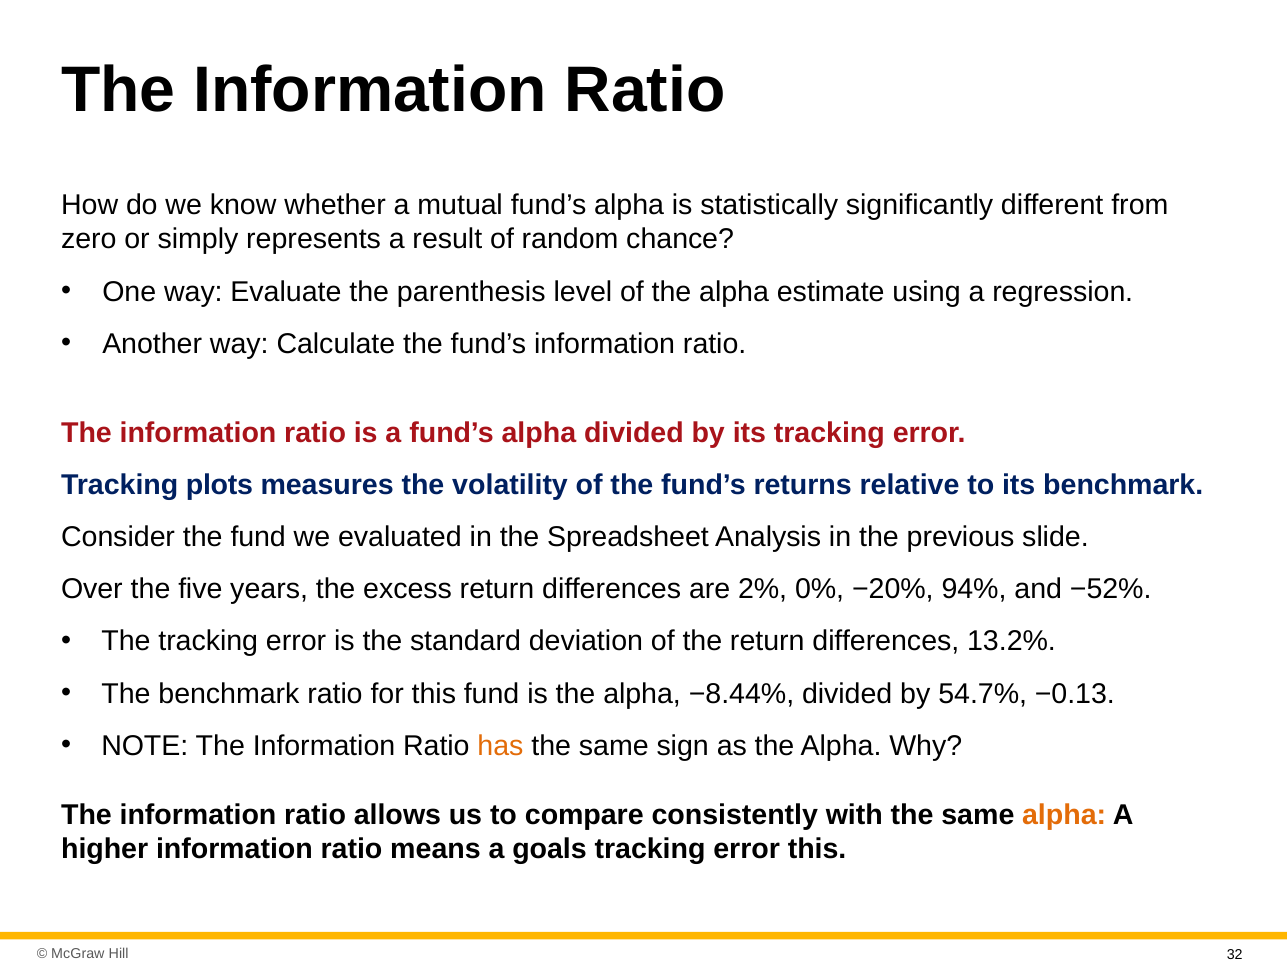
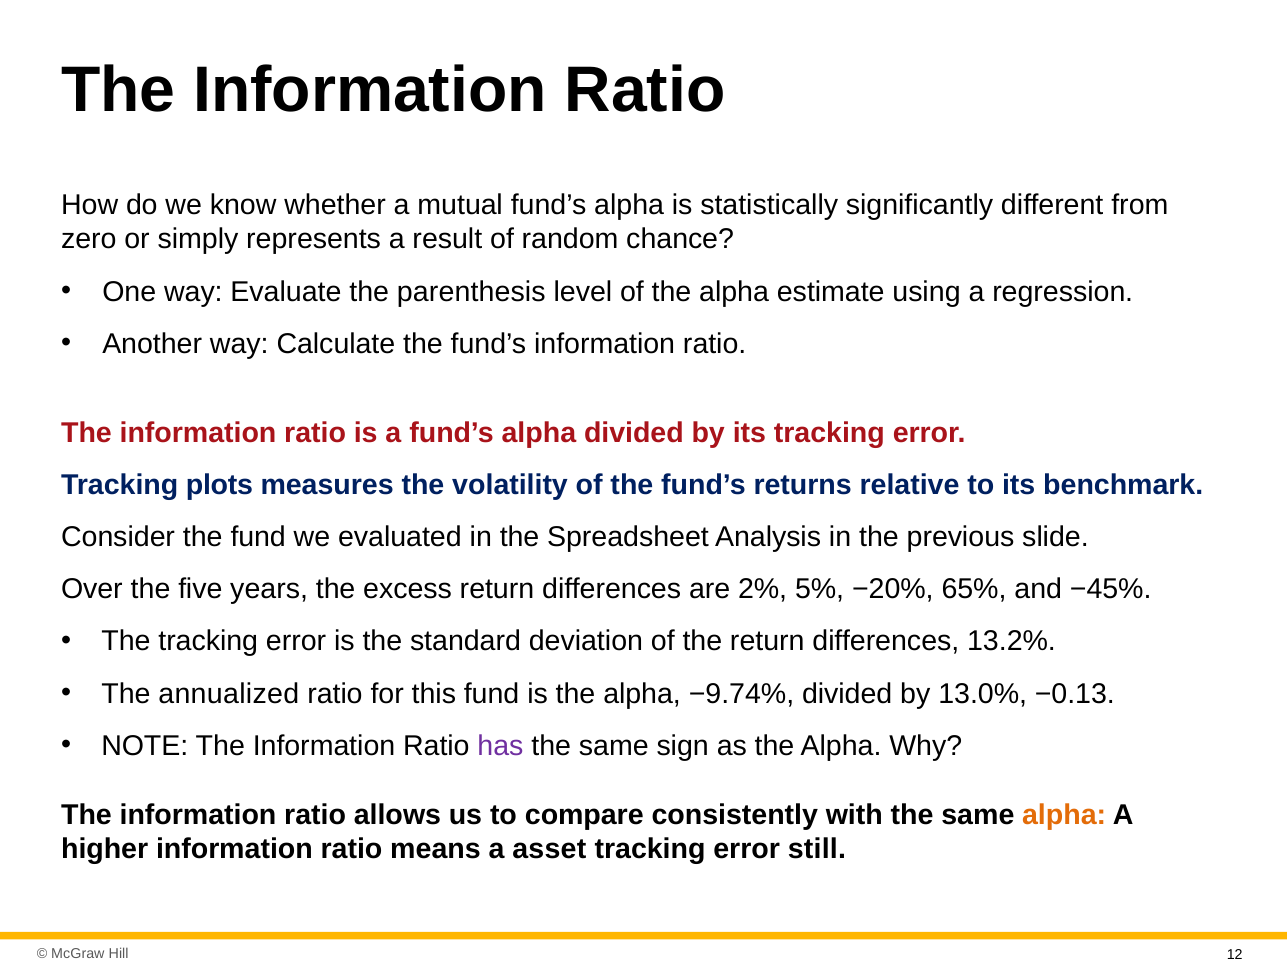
0%: 0% -> 5% (820, 589)
94%: 94% -> 65% (974, 589)
−52%: −52% -> −45% (1111, 589)
The benchmark: benchmark -> annualized (229, 694)
−8.44%: −8.44% -> −9.74% (741, 694)
54.7%: 54.7% -> 13.0% (983, 694)
has colour: orange -> purple (501, 746)
goals: goals -> asset (549, 850)
error this: this -> still (817, 850)
32: 32 -> 12 (1235, 955)
